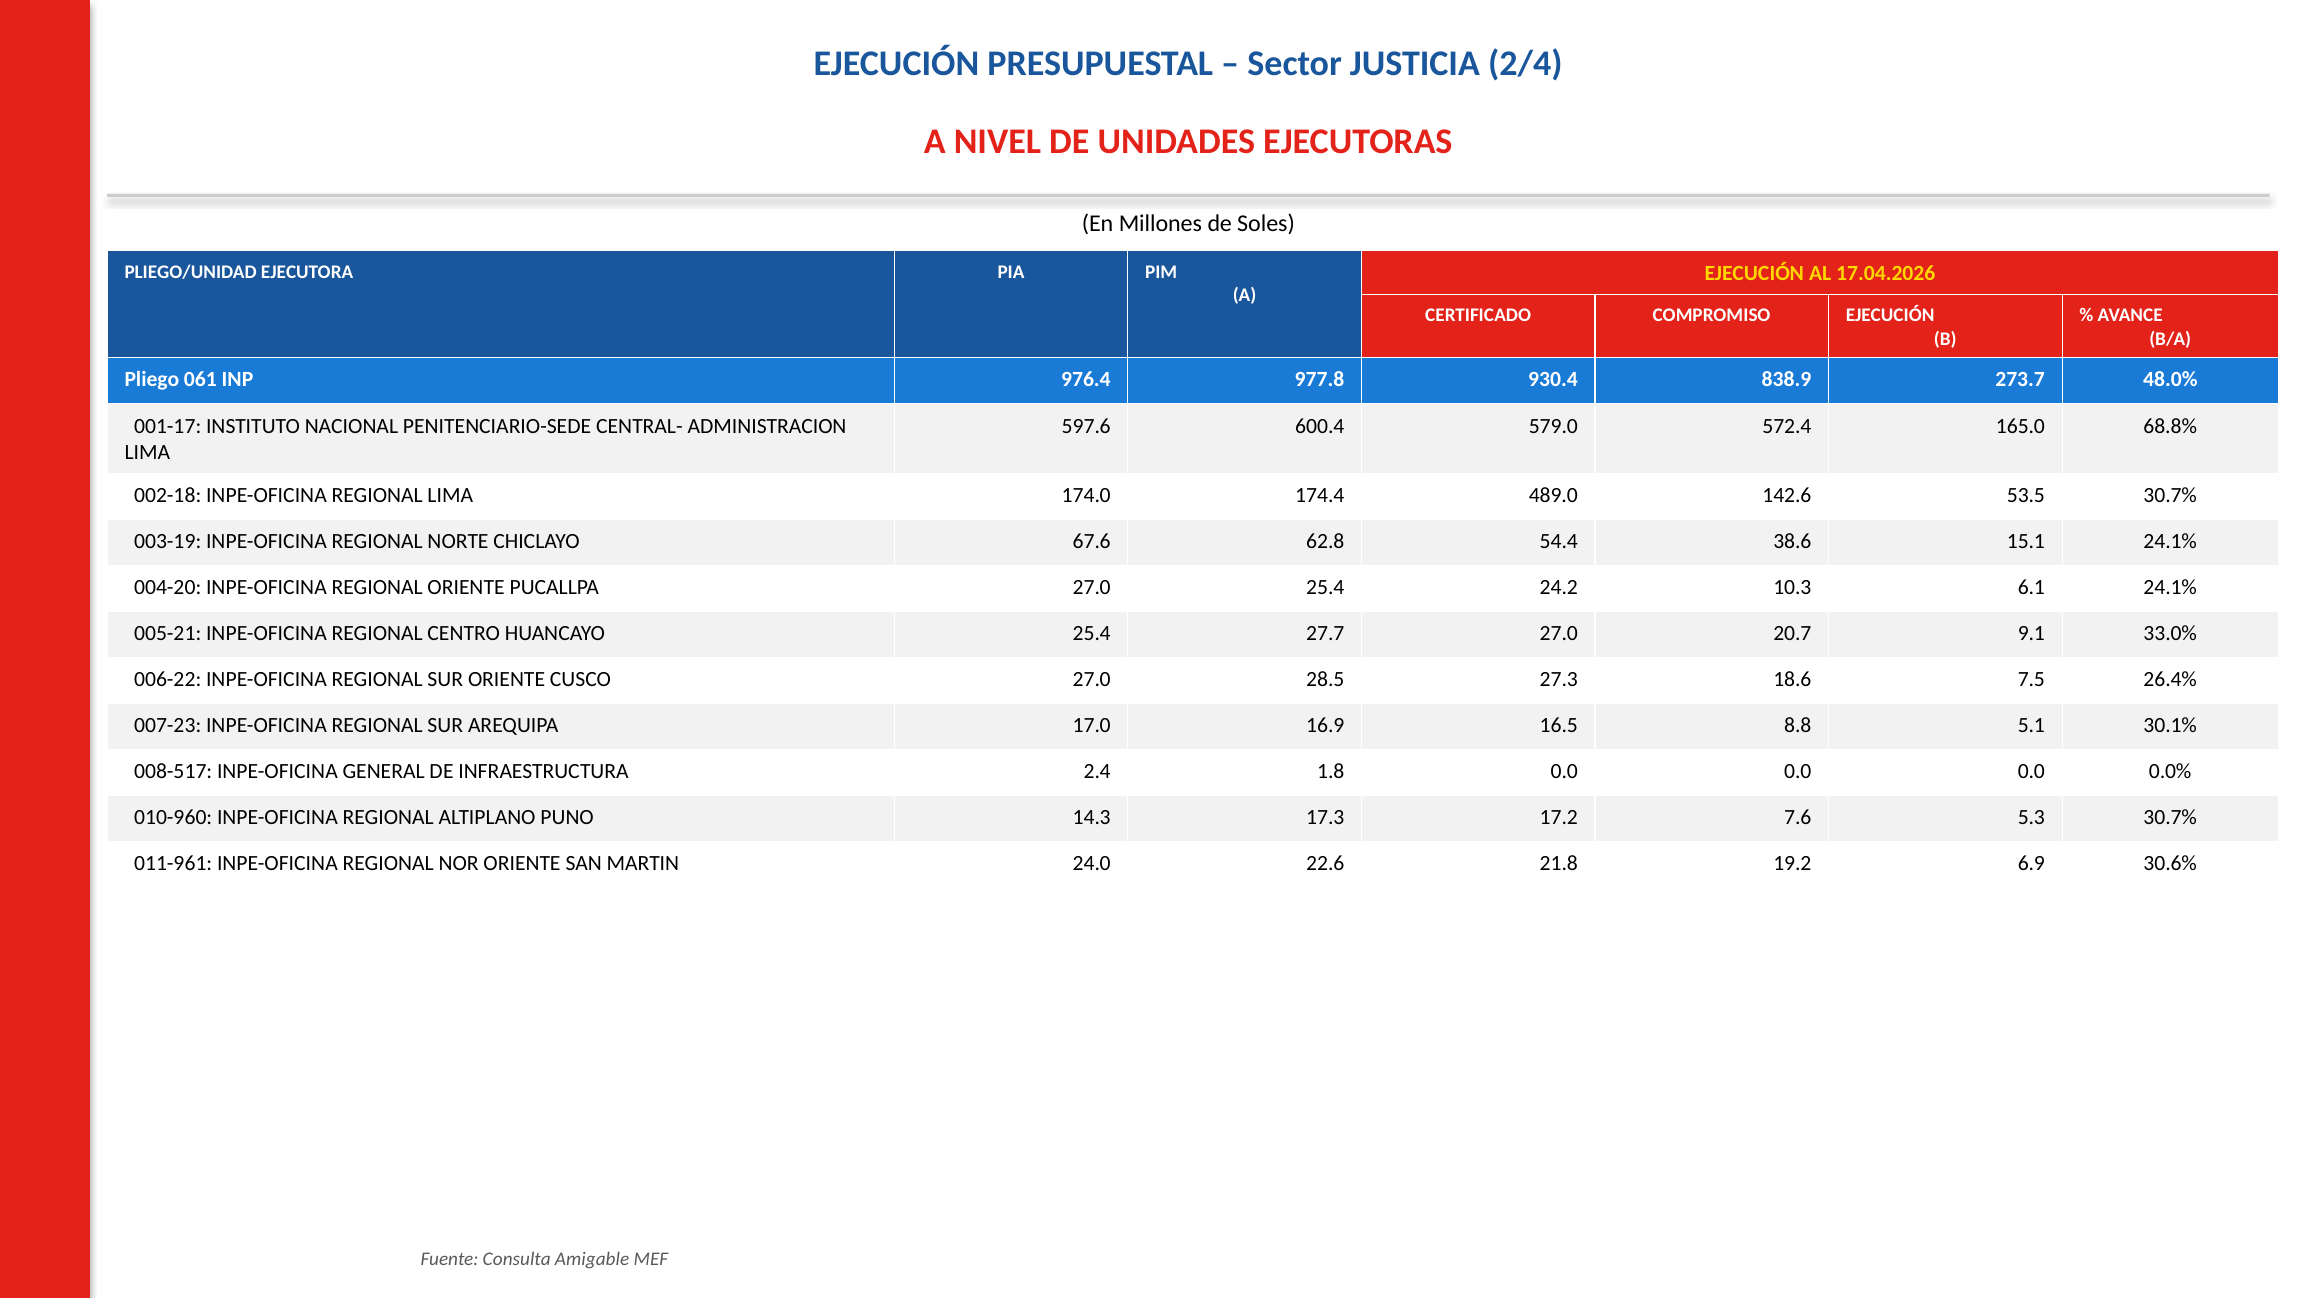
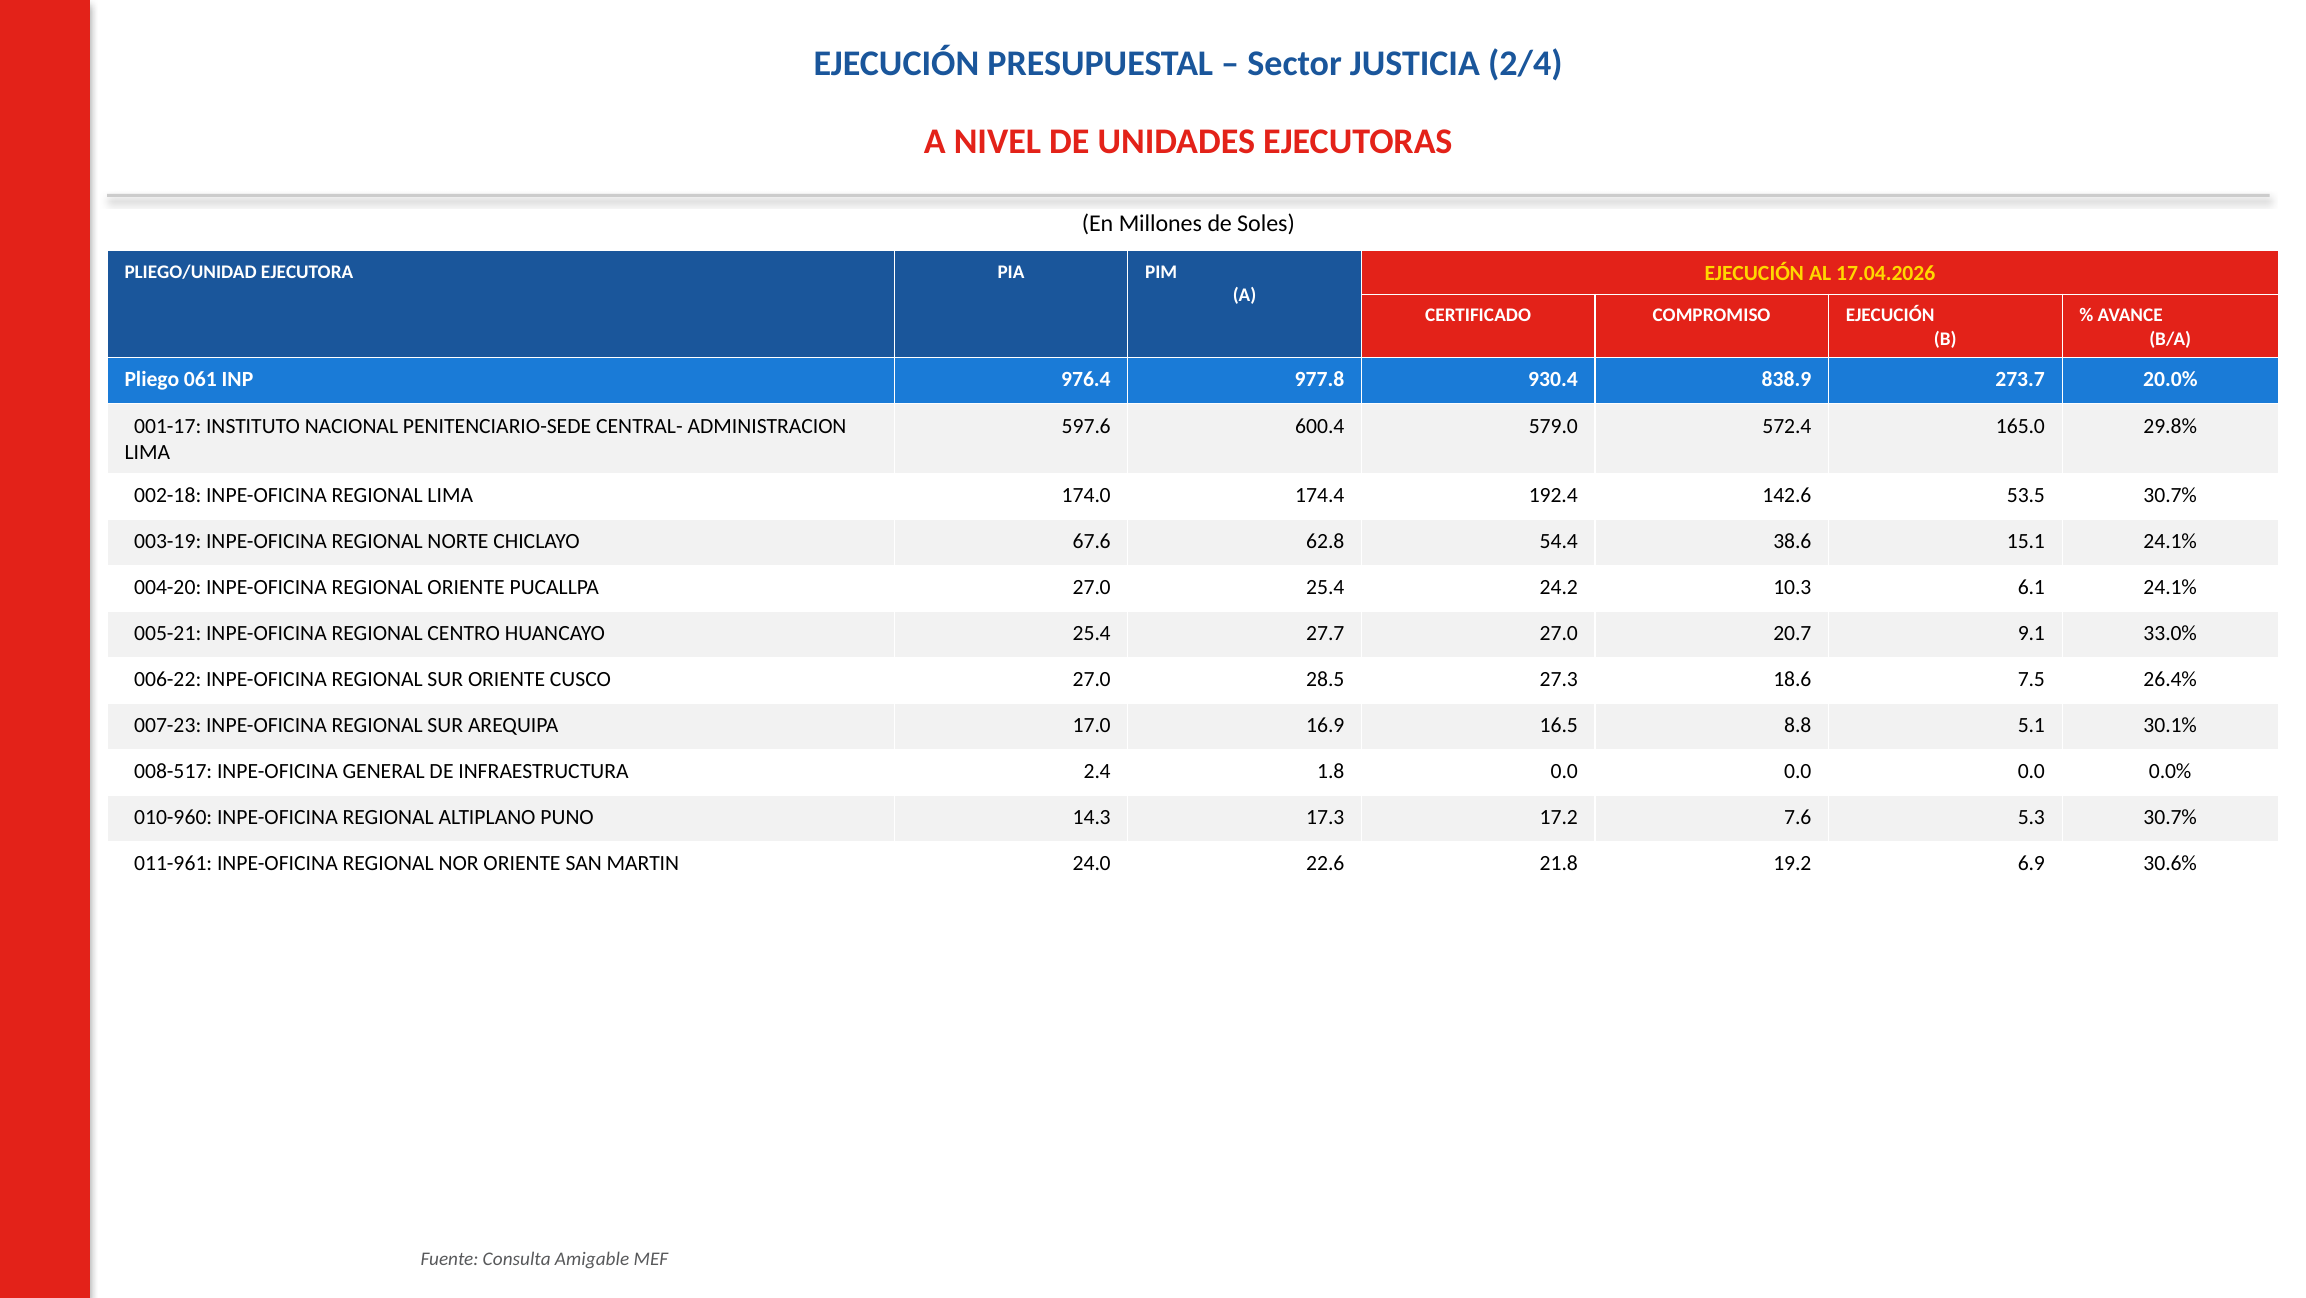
48.0%: 48.0% -> 20.0% (2170, 380)
68.8%: 68.8% -> 29.8% (2170, 426)
489.0: 489.0 -> 192.4 (1553, 495)
